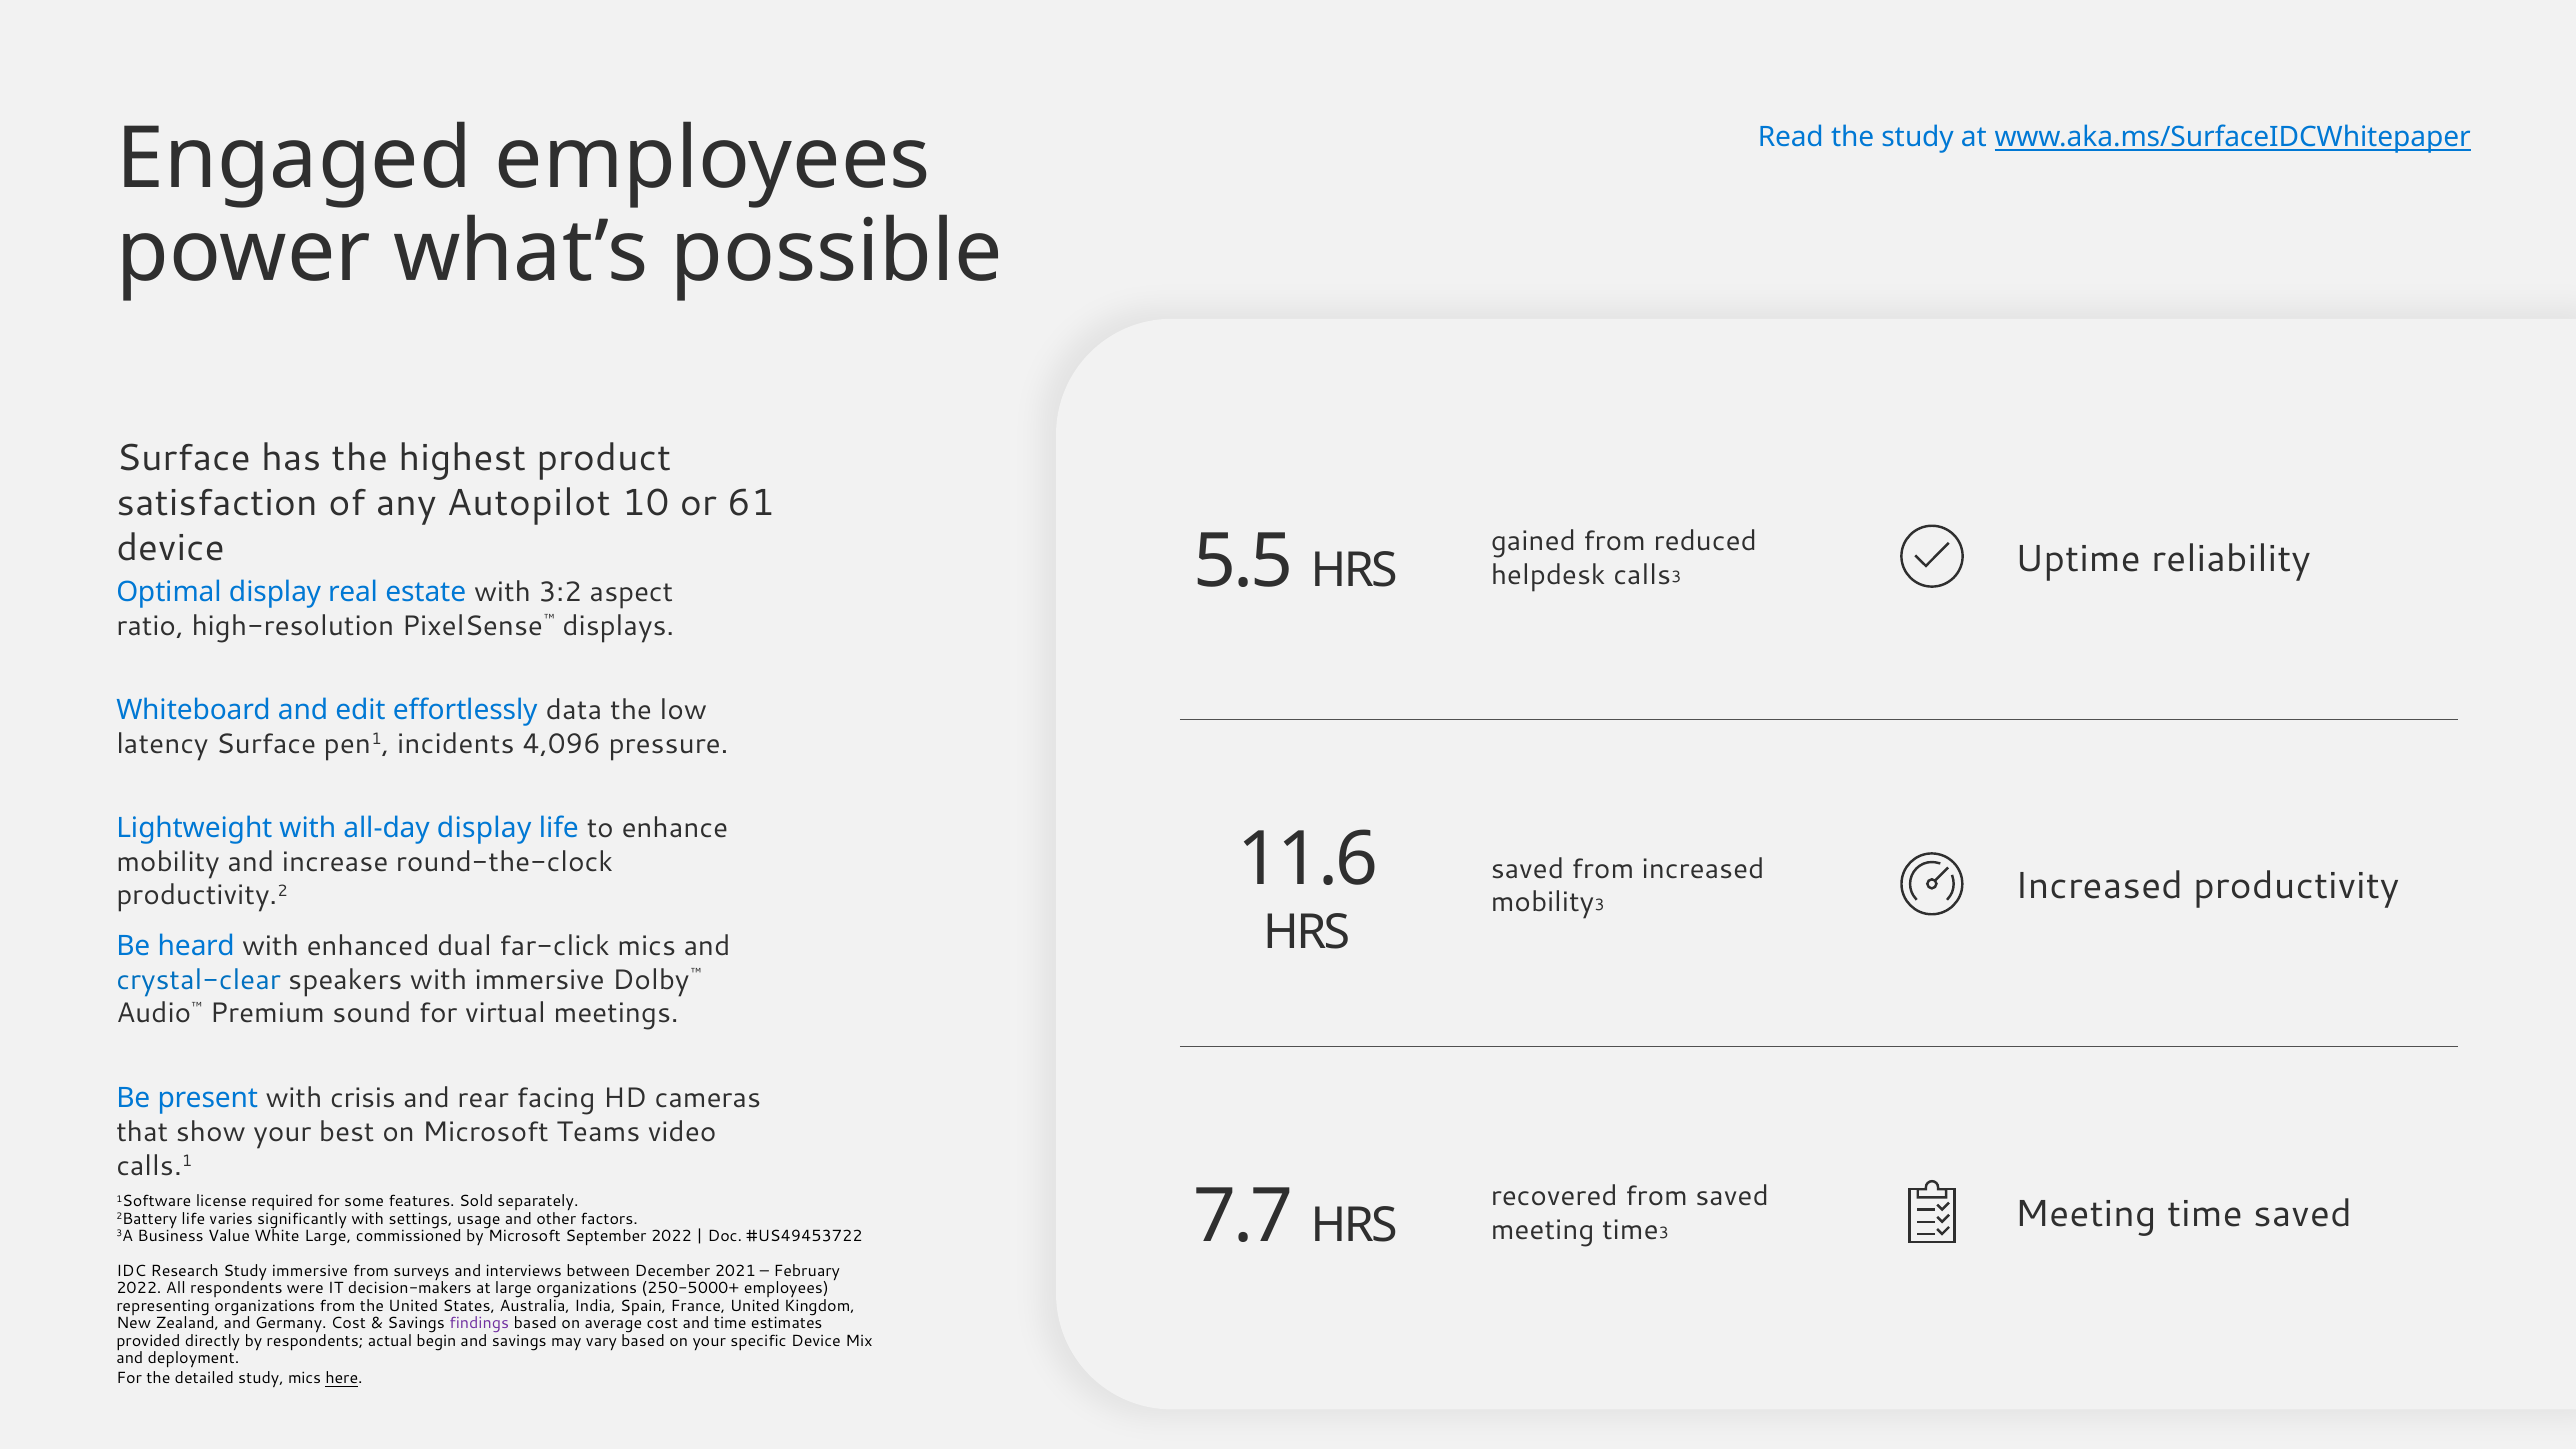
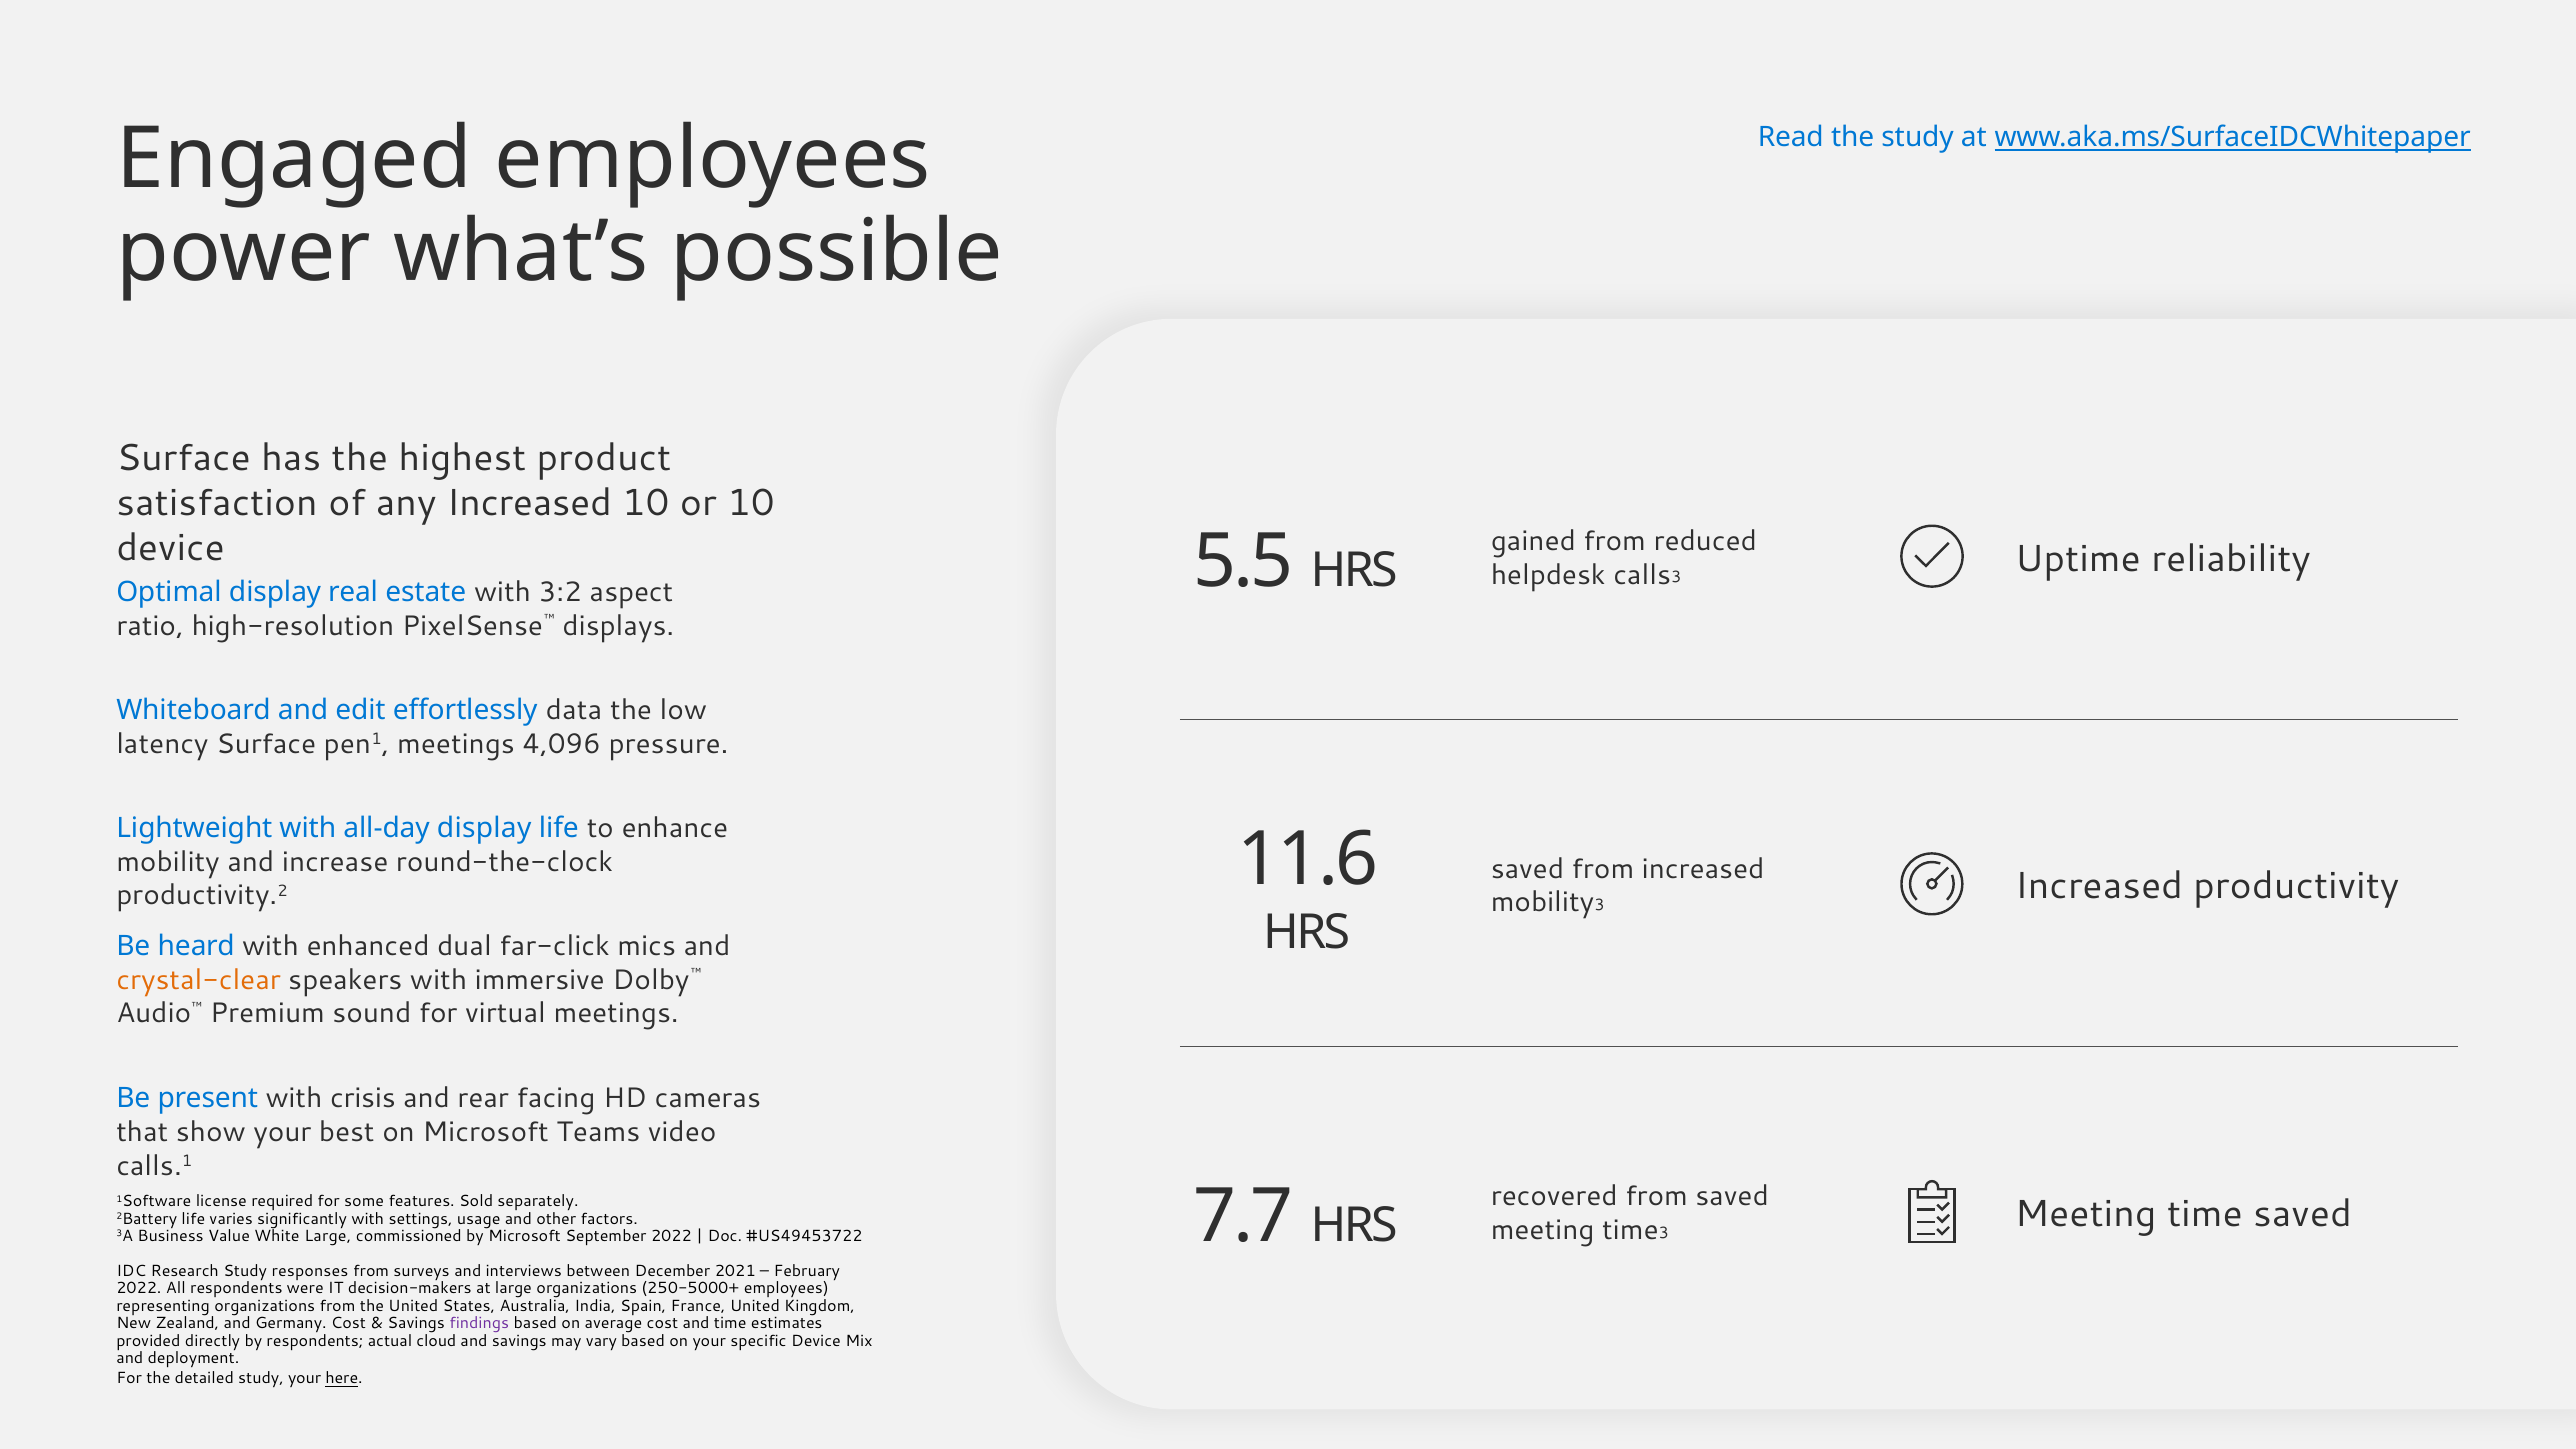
any Autopilot: Autopilot -> Increased (529, 503)
or 61: 61 -> 10 (751, 503)
pen1 incidents: incidents -> meetings (456, 744)
crystal-clear colour: blue -> orange (199, 980)
Study immersive: immersive -> responses (310, 1271)
begin: begin -> cloud (436, 1341)
study mics: mics -> your (305, 1378)
